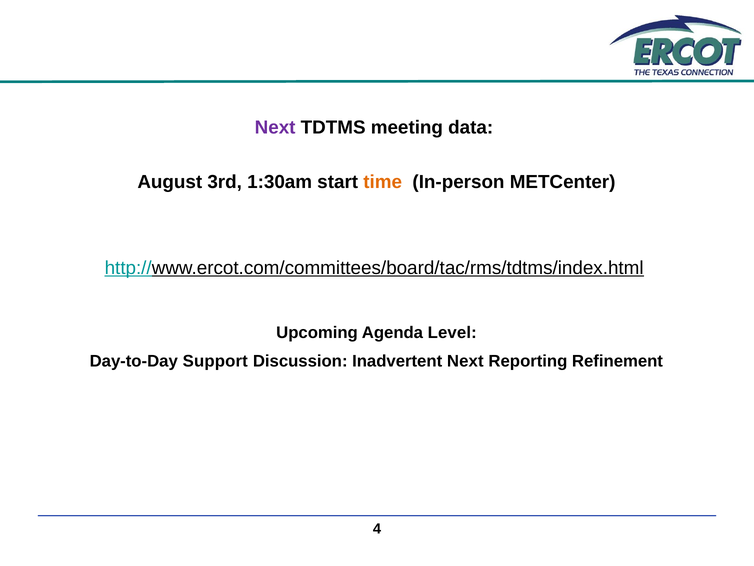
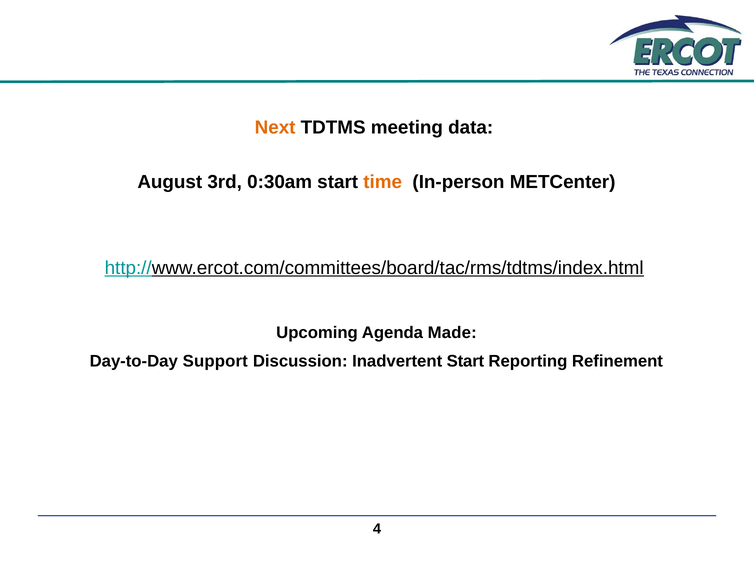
Next colour: purple -> orange (275, 127)
1:30am: 1:30am -> 0:30am (280, 182)
Level: Level -> Made (452, 333)
Inadvertent Next: Next -> Start (465, 361)
